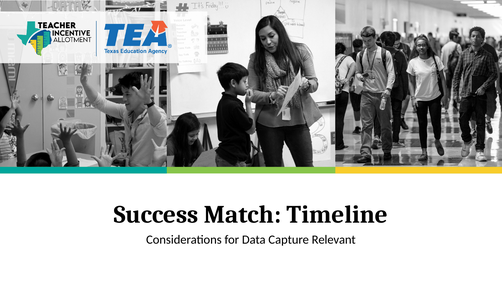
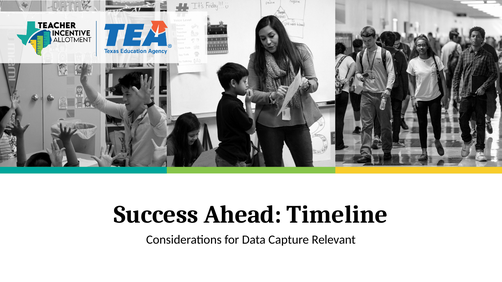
Match: Match -> Ahead (243, 215)
